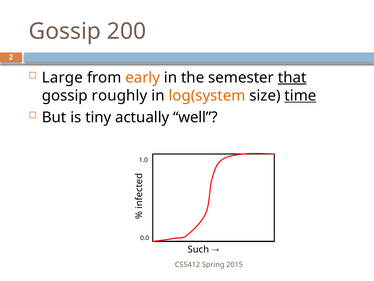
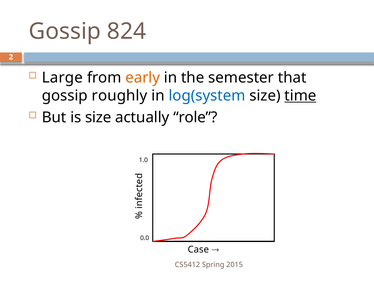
200: 200 -> 824 (127, 31)
that underline: present -> none (292, 77)
log(system colour: orange -> blue (207, 95)
is tiny: tiny -> size (98, 117)
well: well -> role (195, 117)
Such: Such -> Case (198, 249)
